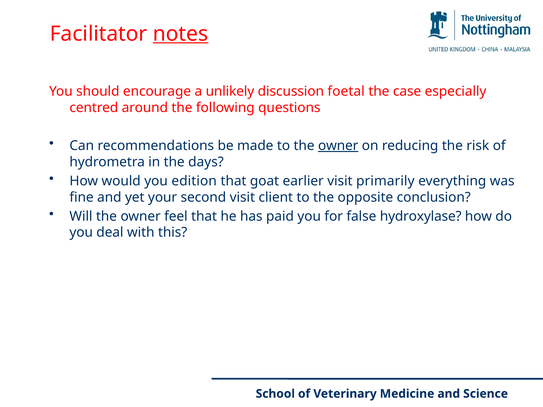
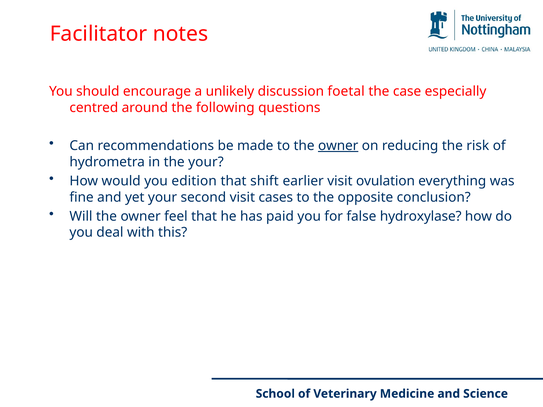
notes underline: present -> none (181, 34)
the days: days -> your (206, 162)
goat: goat -> shift (264, 181)
primarily: primarily -> ovulation (385, 181)
client: client -> cases (276, 197)
